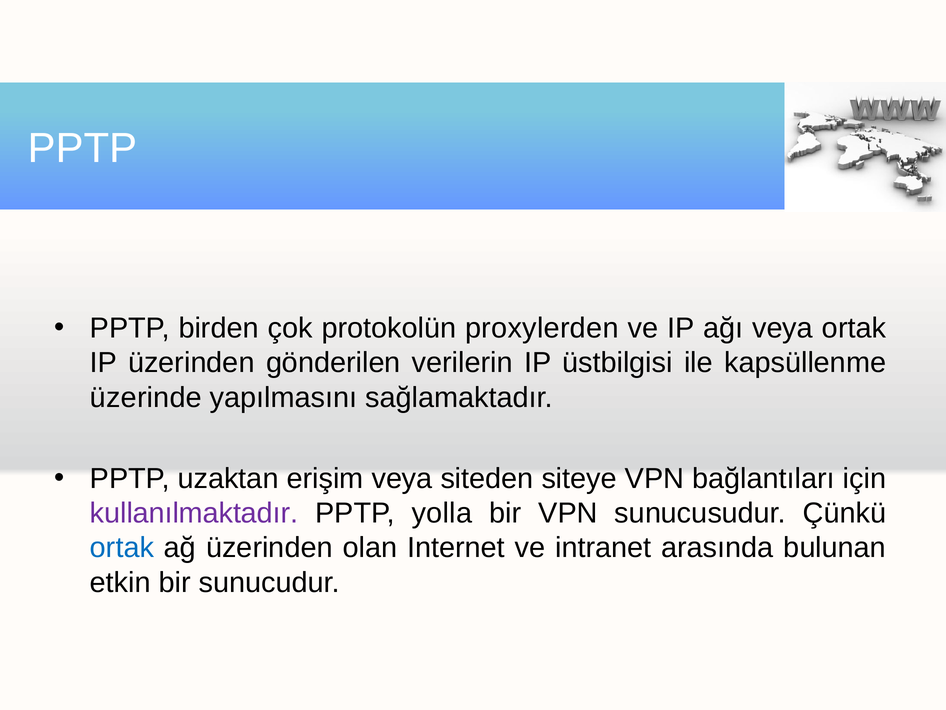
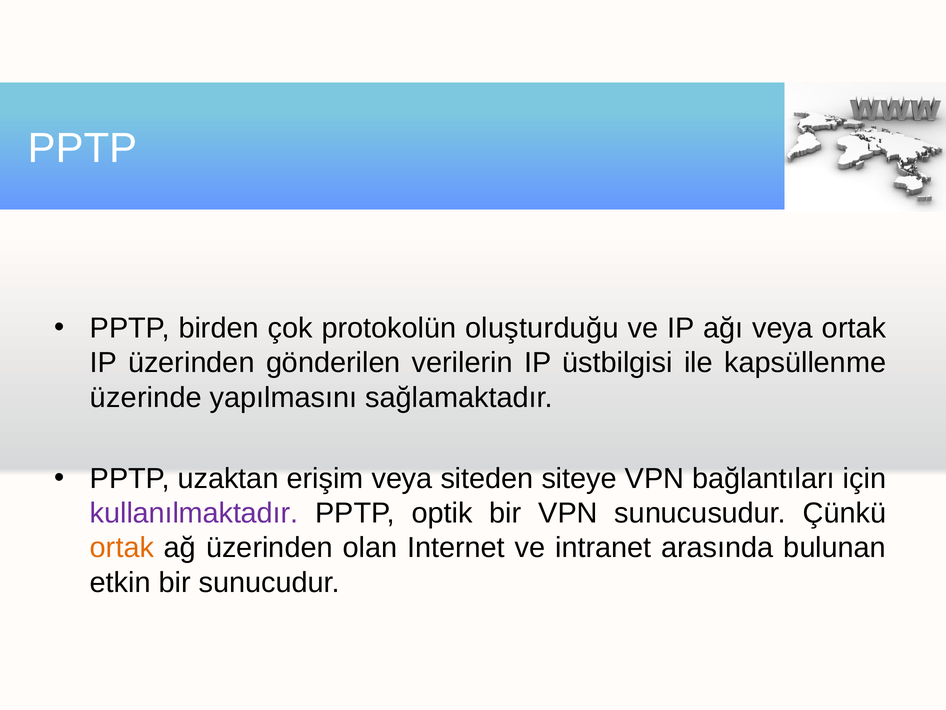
proxylerden: proxylerden -> oluşturduğu (542, 328)
yolla: yolla -> optik (442, 513)
ortak colour: blue -> orange (122, 548)
